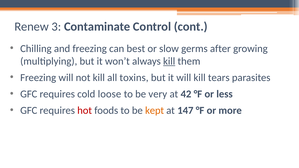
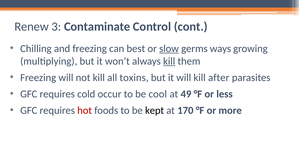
slow underline: none -> present (169, 49)
after: after -> ways (220, 49)
tears: tears -> after (219, 78)
loose: loose -> occur (110, 94)
very: very -> cool (158, 94)
42: 42 -> 49 (186, 94)
kept colour: orange -> black (155, 111)
147: 147 -> 170 (185, 111)
